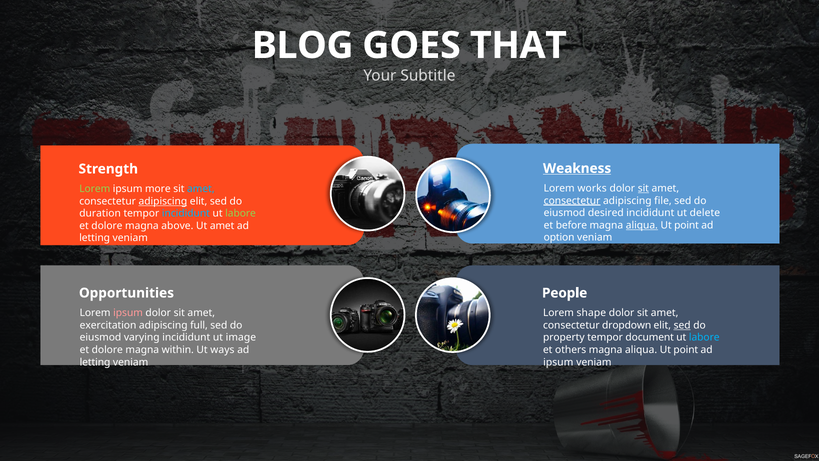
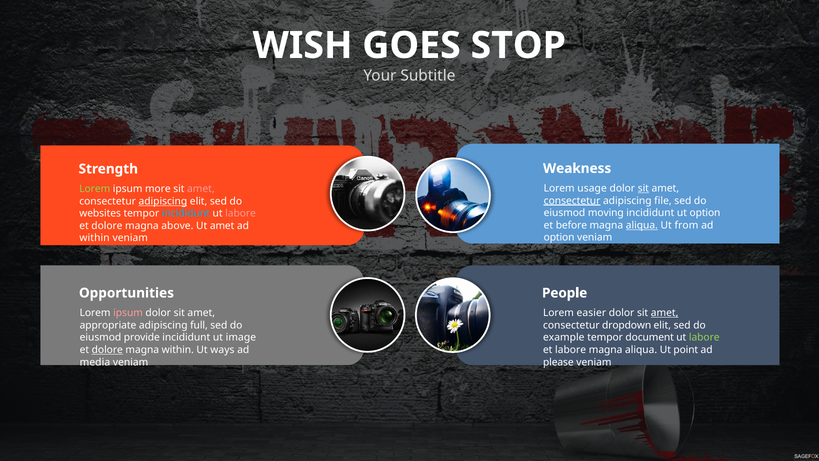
BLOG: BLOG -> WISH (303, 45)
THAT: THAT -> STOP (518, 45)
Weakness underline: present -> none (577, 168)
works: works -> usage (592, 188)
amet colour: light blue -> pink (201, 189)
desired: desired -> moving (606, 213)
ut delete: delete -> option (705, 213)
duration: duration -> websites (100, 213)
labore colour: light green -> pink (241, 213)
point: point -> from (686, 225)
letting: letting -> within (95, 238)
shape: shape -> easier (591, 313)
amet underline: none -> present (665, 313)
exercitation: exercitation -> appropriate (108, 325)
sed underline: present -> none (682, 325)
varying: varying -> provide (142, 337)
property: property -> example (564, 337)
labore colour: light blue -> light green (704, 337)
dolore underline: none -> present (107, 350)
et others: others -> labore (571, 350)
letting: letting -> media (95, 362)
ipsum: ipsum -> please (558, 362)
